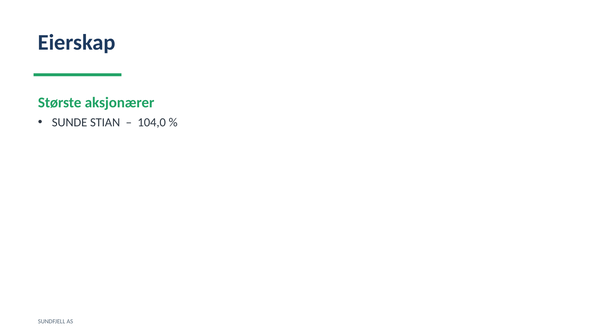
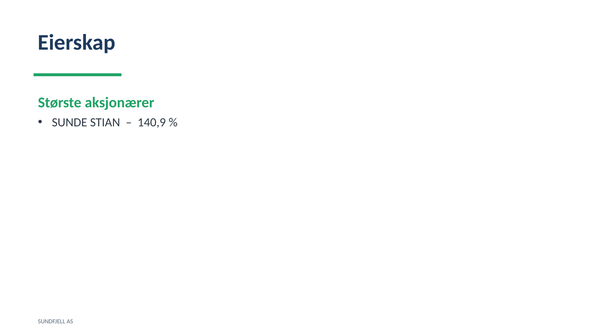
104,0: 104,0 -> 140,9 (152, 123)
